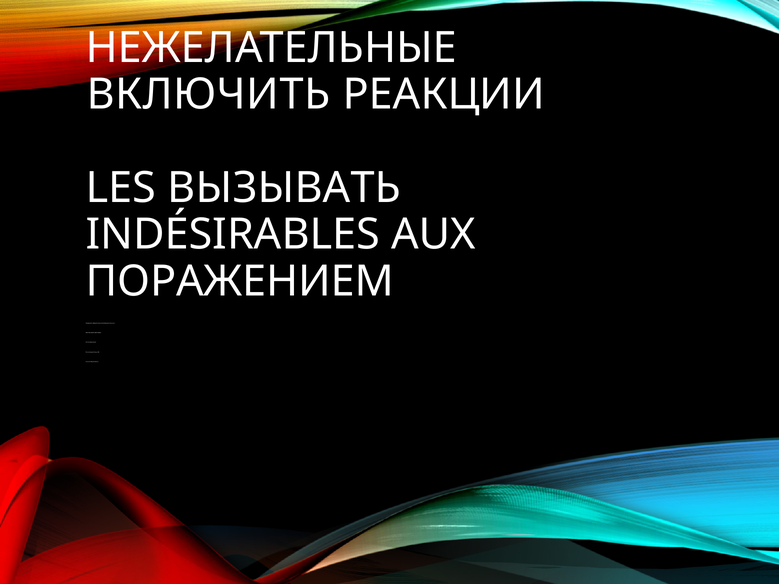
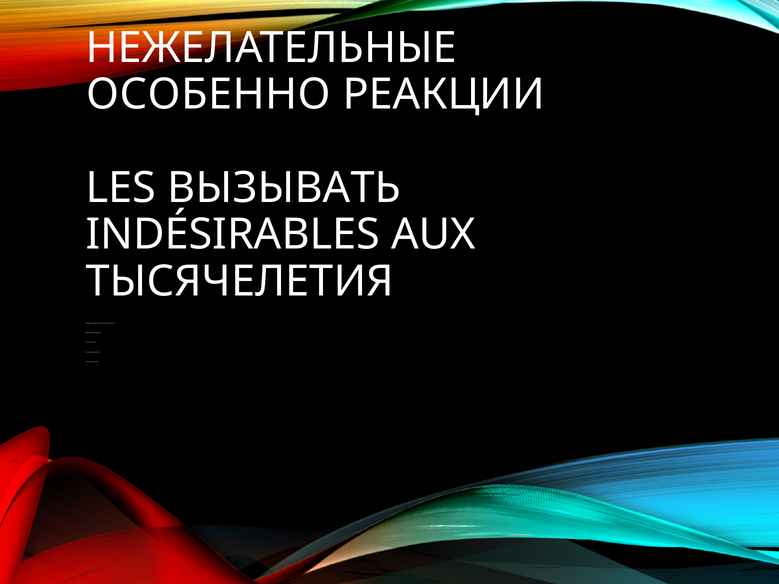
ВКЛЮЧИТЬ: ВКЛЮЧИТЬ -> ОСОБЕННО (208, 95)
ПОРАЖЕНИЕМ: ПОРАЖЕНИЕМ -> ТЫСЯЧЕЛЕТИЯ (240, 282)
